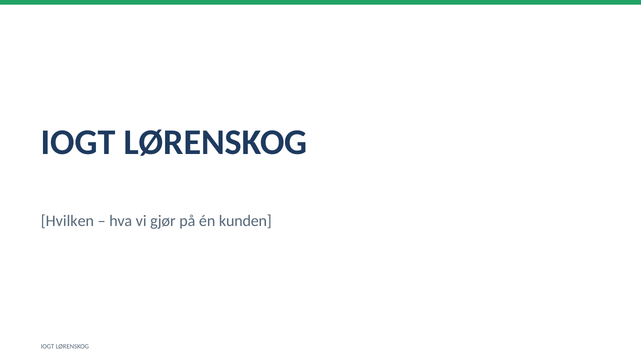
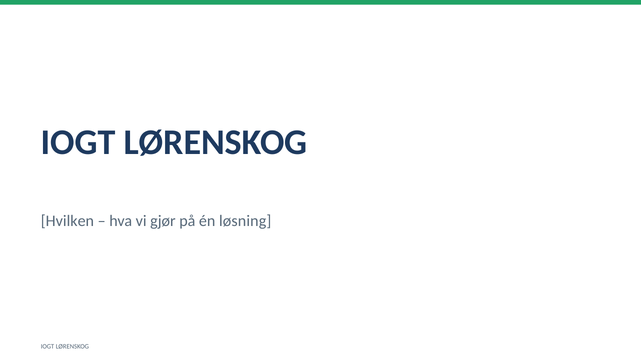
kunden: kunden -> løsning (245, 221)
